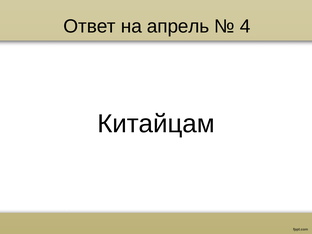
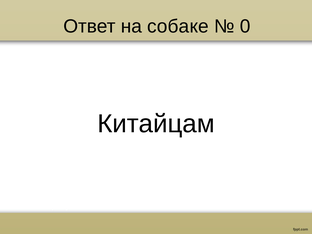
апрель: апрель -> собаке (178, 26)
4: 4 -> 0 (245, 26)
